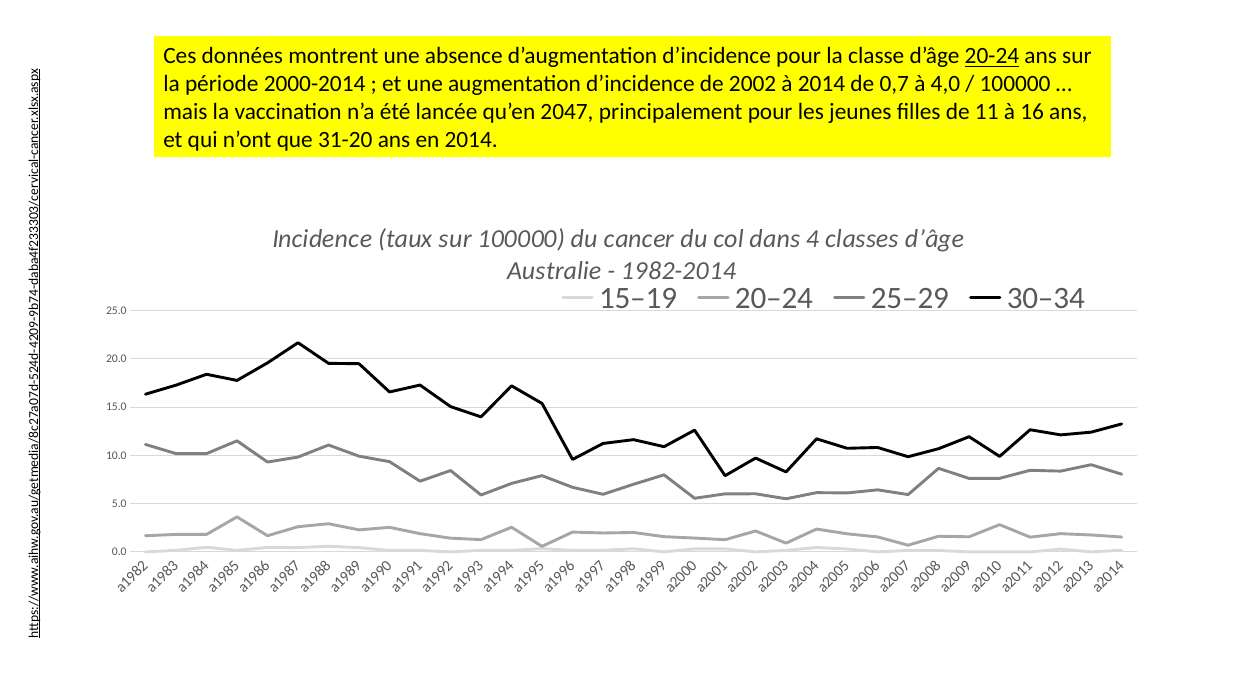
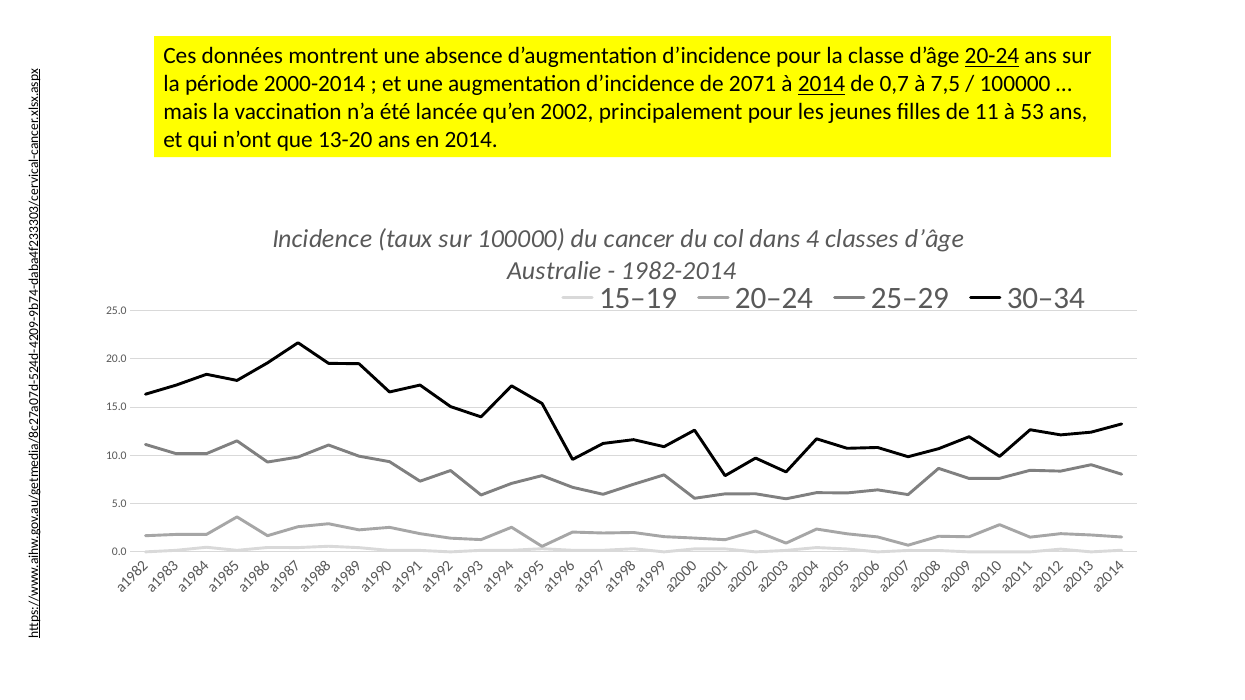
2002: 2002 -> 2071 (753, 84)
2014 underline: none -> present (822, 84)
4,0: 4,0 -> 7,5 (945, 84)
2047: 2047 -> 2002 (567, 112)
16: 16 -> 53 (1032, 112)
31-20: 31-20 -> 13-20 (345, 140)
